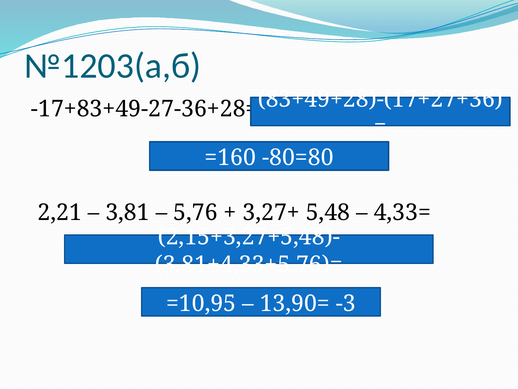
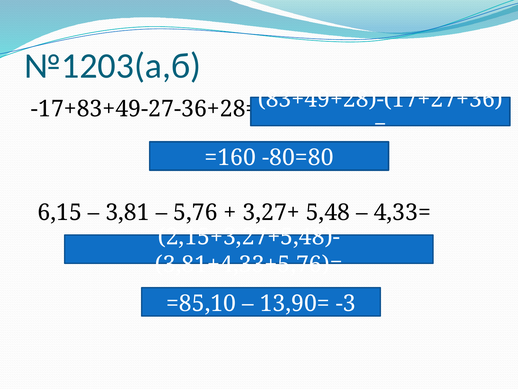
2,21: 2,21 -> 6,15 (60, 212)
=10,95: =10,95 -> =85,10 (201, 303)
